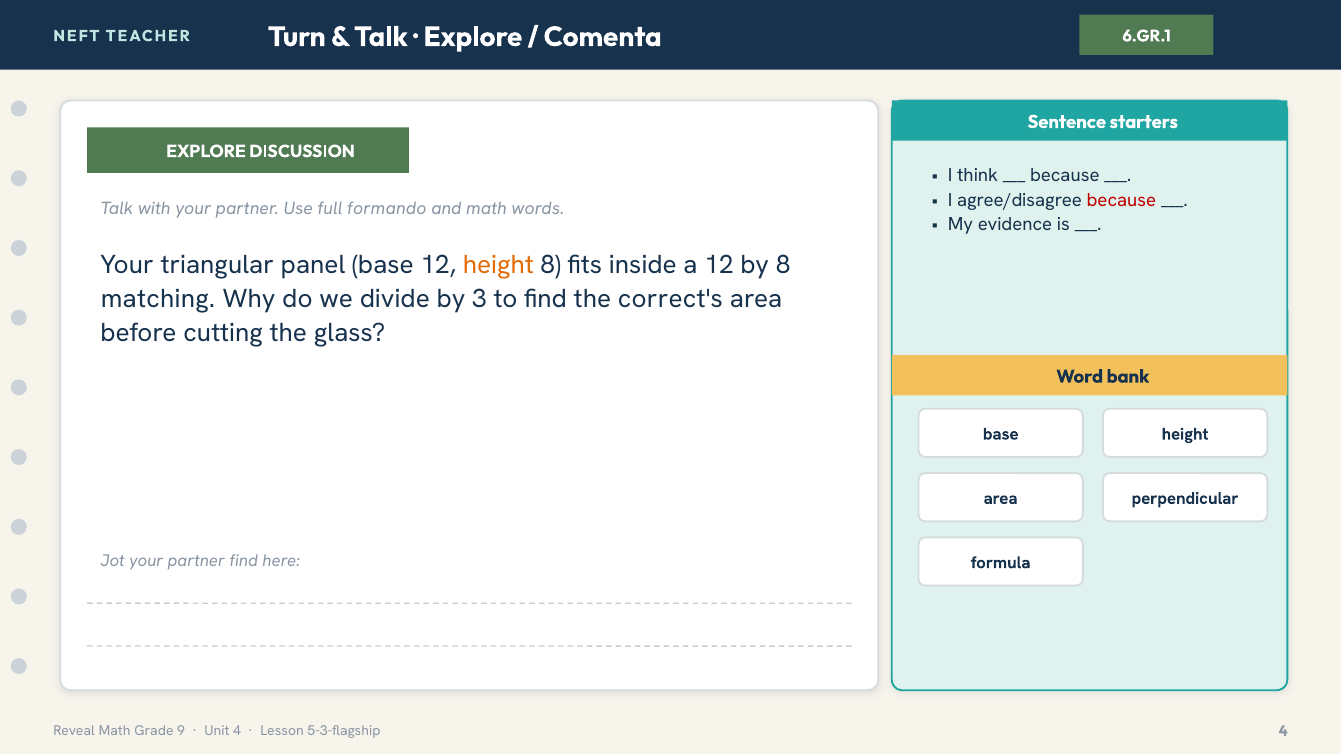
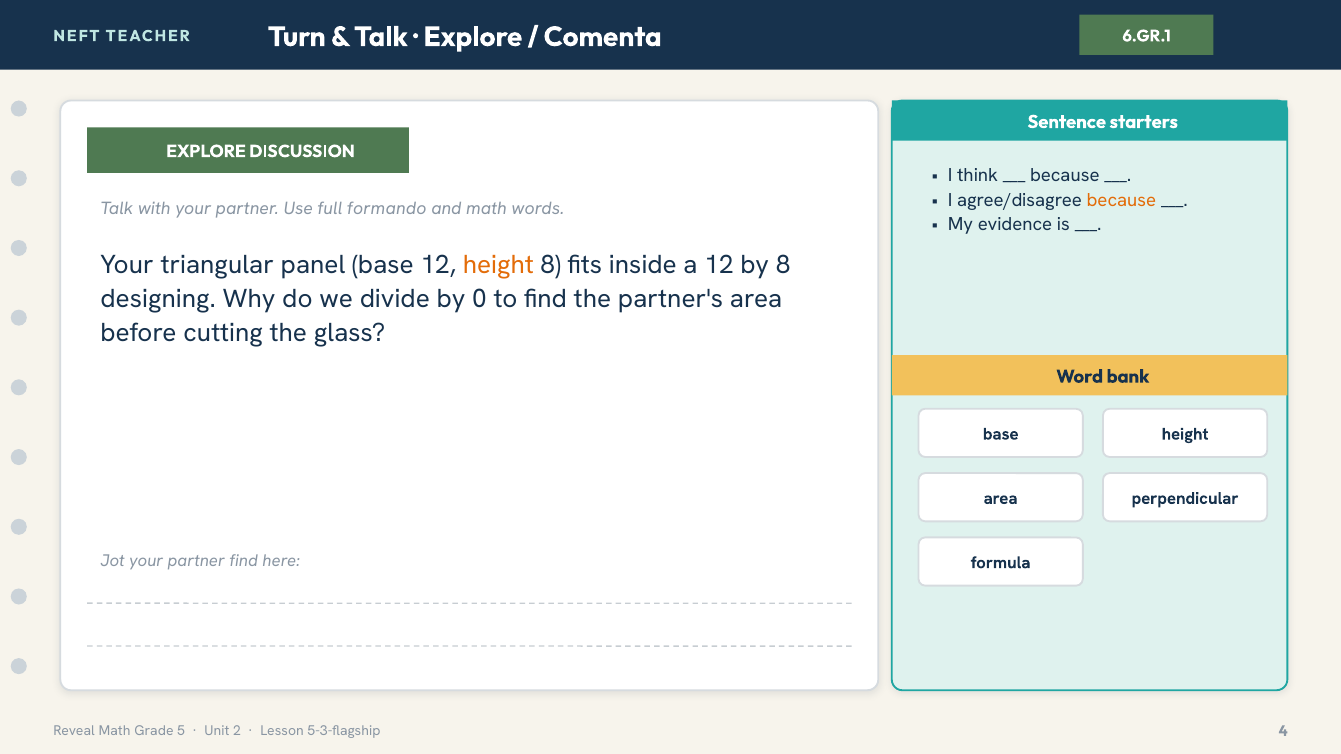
because colour: red -> orange (1121, 200)
matching: matching -> designing (158, 299)
3: 3 -> 0 (479, 299)
correct's: correct's -> partner's (671, 299)
9: 9 -> 5 (181, 731)
Unit 4: 4 -> 2 (237, 731)
